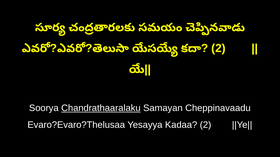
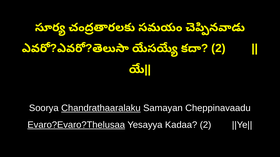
Evaro?Evaro?Thelusaa underline: none -> present (76, 125)
